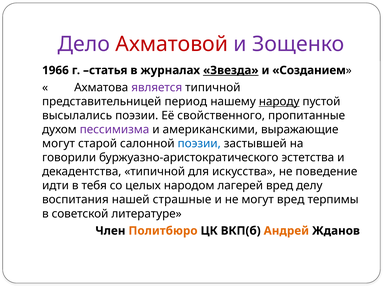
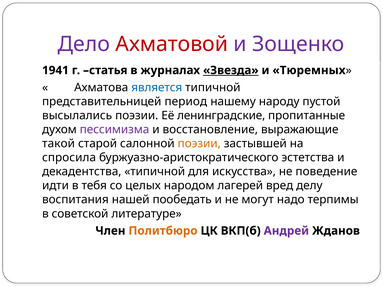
1966: 1966 -> 1941 (55, 70)
Созданием: Созданием -> Тюремных (309, 70)
является colour: purple -> blue (157, 88)
народу underline: present -> none (279, 102)
свойственного: свойственного -> ленинградские (221, 116)
американскими: американскими -> восстановление (210, 130)
могут: могут -> такой (59, 144)
поэзии colour: blue -> orange (199, 144)
говорили: говорили -> спросила (69, 158)
страшные: страшные -> пообедать (182, 200)
могут вред: вред -> надо (291, 200)
Андрей colour: orange -> purple (286, 231)
